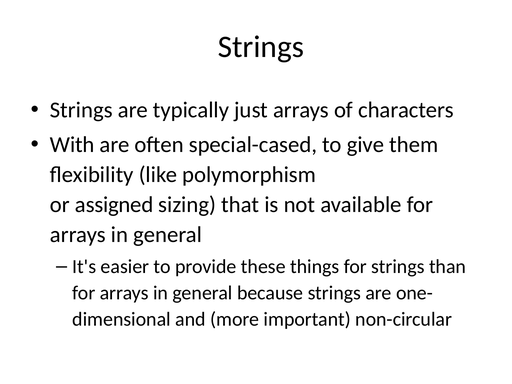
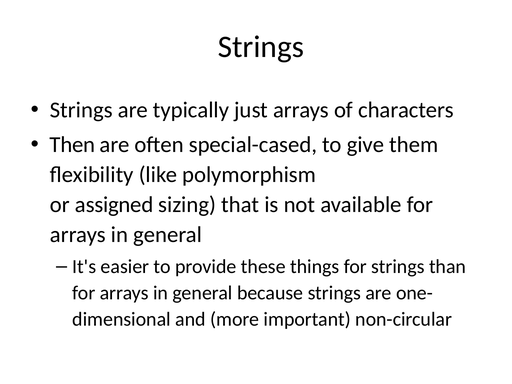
With: With -> Then (72, 145)
